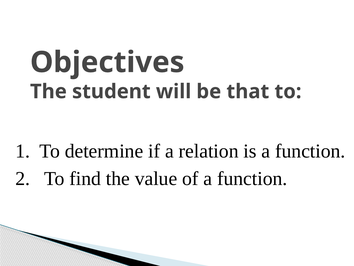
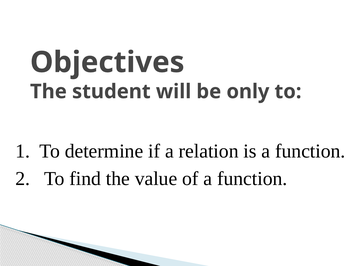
that: that -> only (248, 91)
